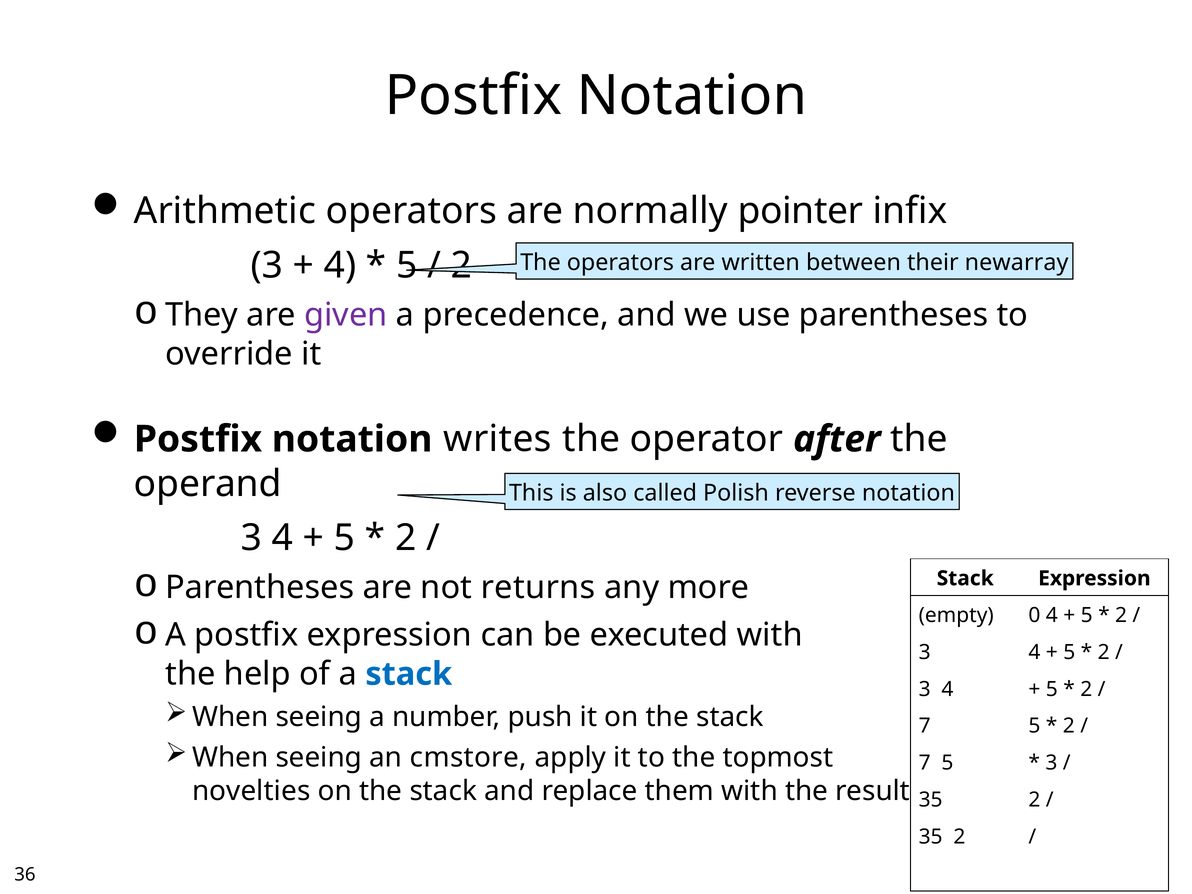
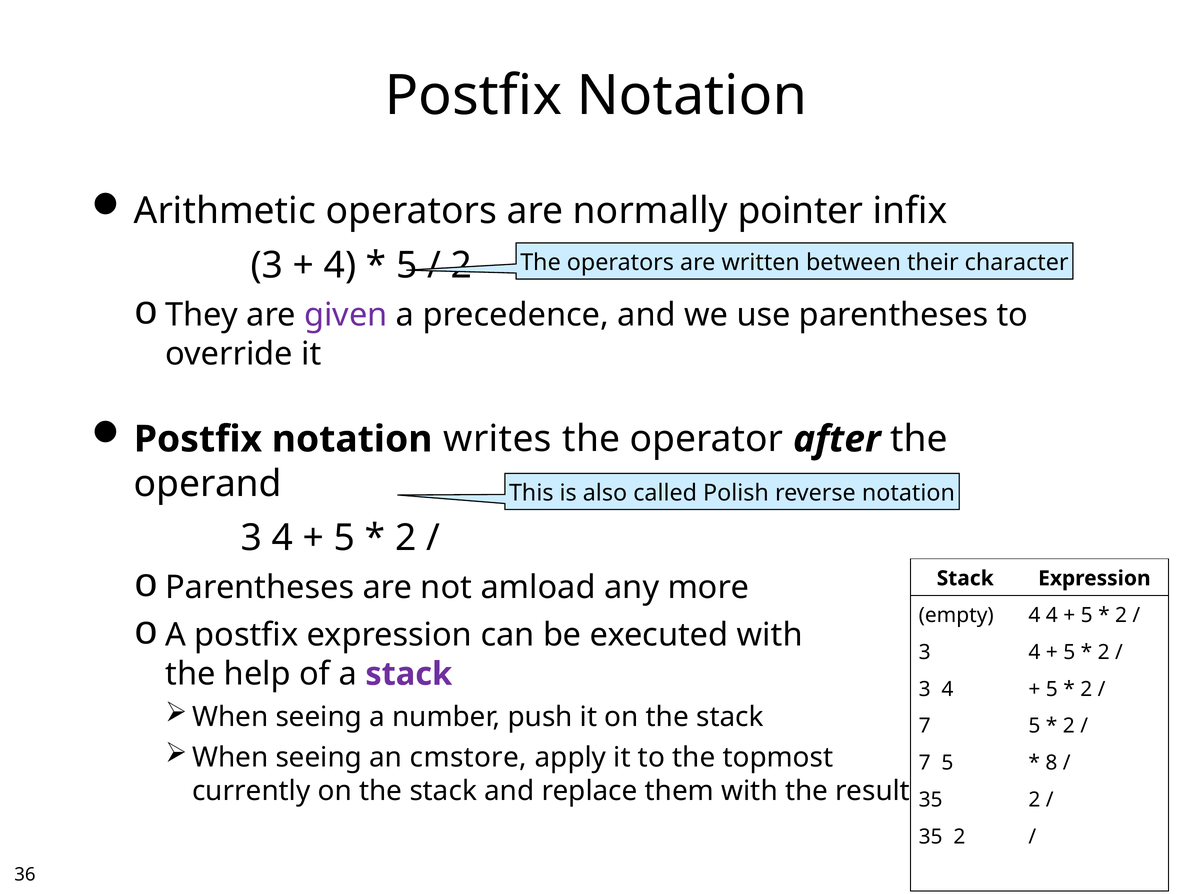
newarray: newarray -> character (1017, 263)
returns: returns -> amload (538, 588)
empty 0: 0 -> 4 (1034, 615)
stack colour: blue -> purple (409, 674)
3: 3 -> 8 (1051, 763)
novelties: novelties -> currently (251, 791)
